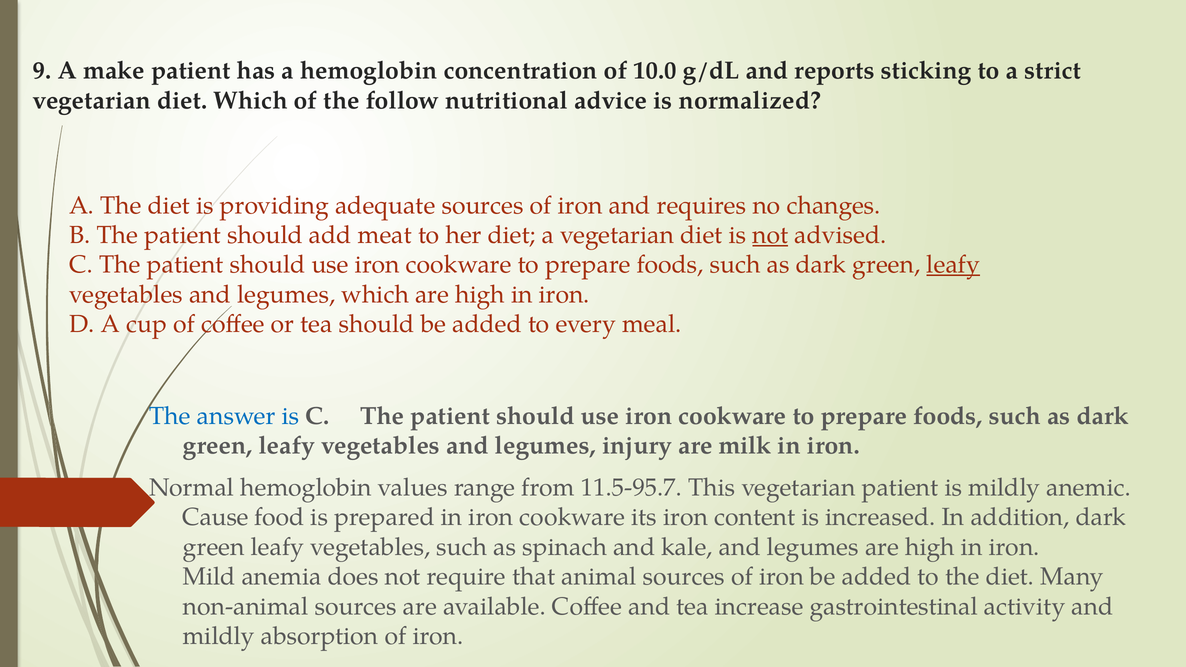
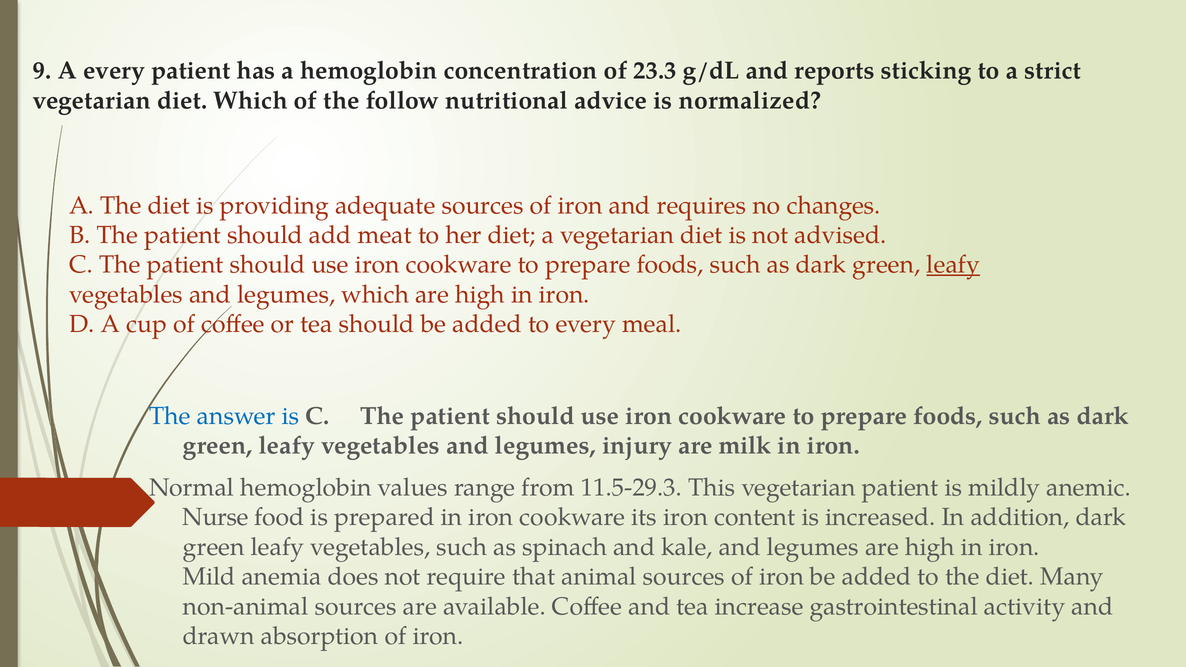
A make: make -> every (114, 71)
10.0: 10.0 -> 23.3 (655, 71)
not underline: present -> none (770, 235)
11.5-95.7: 11.5-95.7 -> 11.5-29.3 (631, 488)
Cause: Cause -> Nurse (216, 517)
mildly: mildly -> drawn (219, 636)
